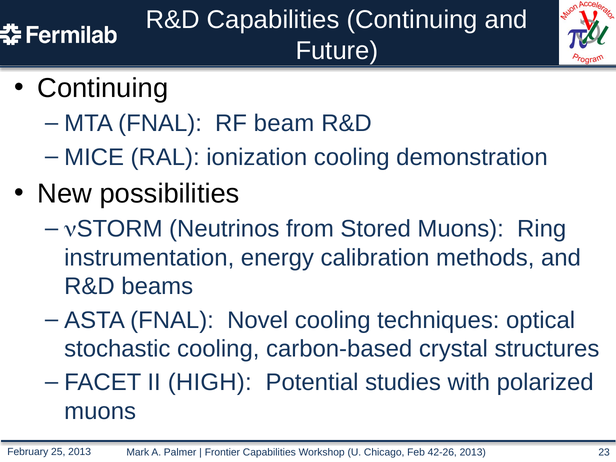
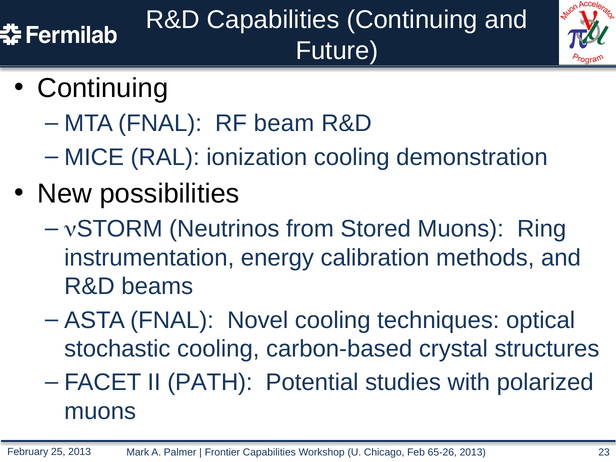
HIGH: HIGH -> PATH (210, 382)
42-26: 42-26 -> 65-26 (442, 452)
